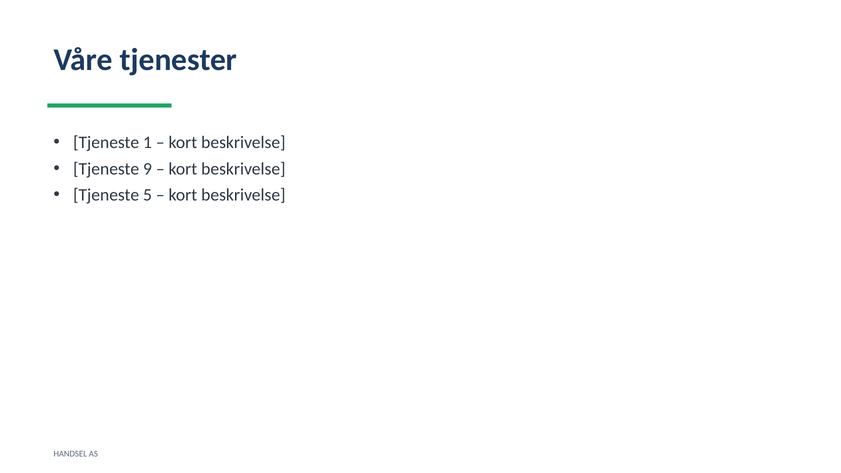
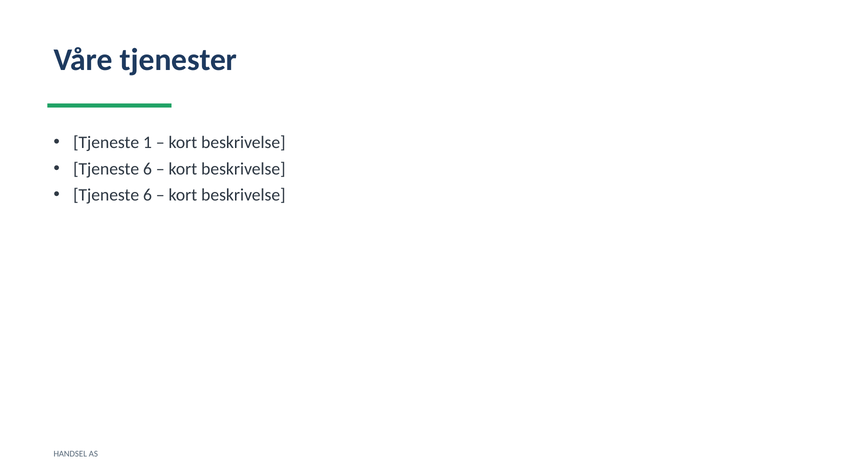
9: 9 -> 6 (147, 169)
5: 5 -> 6 (147, 195)
